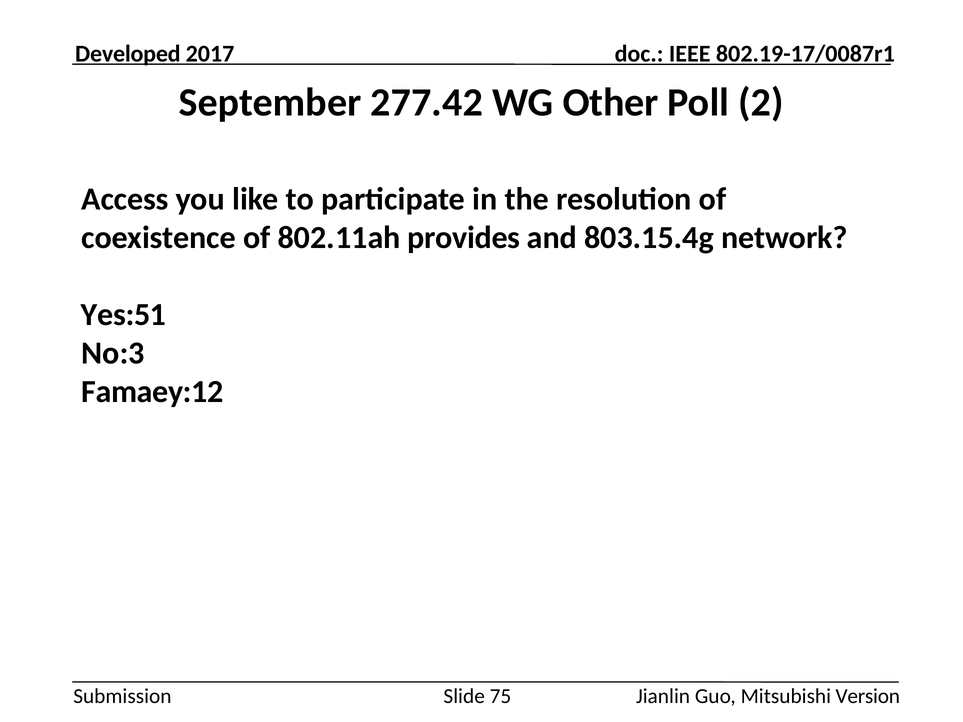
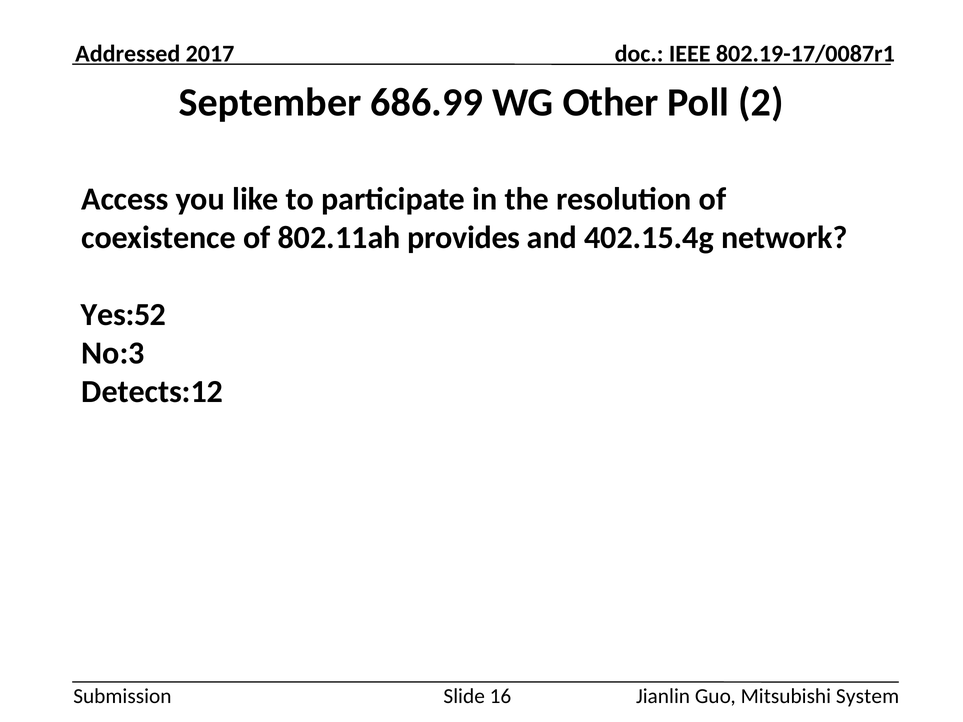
Developed: Developed -> Addressed (128, 54)
277.42: 277.42 -> 686.99 (427, 103)
803.15.4g: 803.15.4g -> 402.15.4g (649, 238)
Yes:51: Yes:51 -> Yes:52 (124, 315)
Famaey:12: Famaey:12 -> Detects:12 (152, 392)
75: 75 -> 16 (500, 696)
Version: Version -> System (868, 696)
